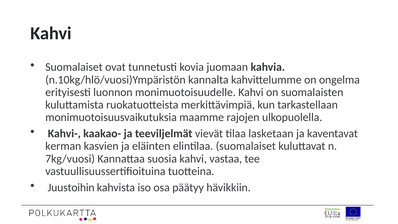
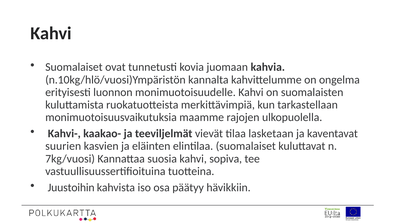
kerman: kerman -> suurien (63, 146)
vastaa: vastaa -> sopiva (226, 159)
